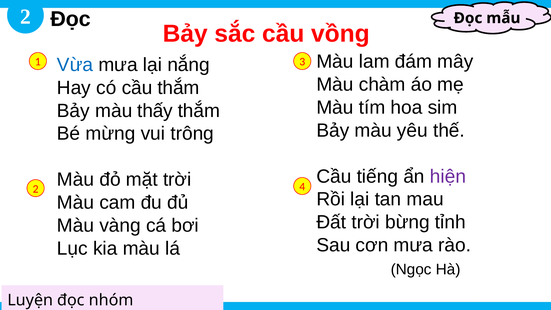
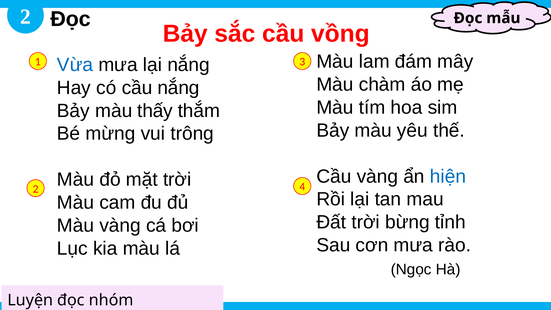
cầu thắm: thắm -> nắng (179, 88)
Cầu tiếng: tiếng -> vàng (377, 176)
hiện colour: purple -> blue (448, 176)
